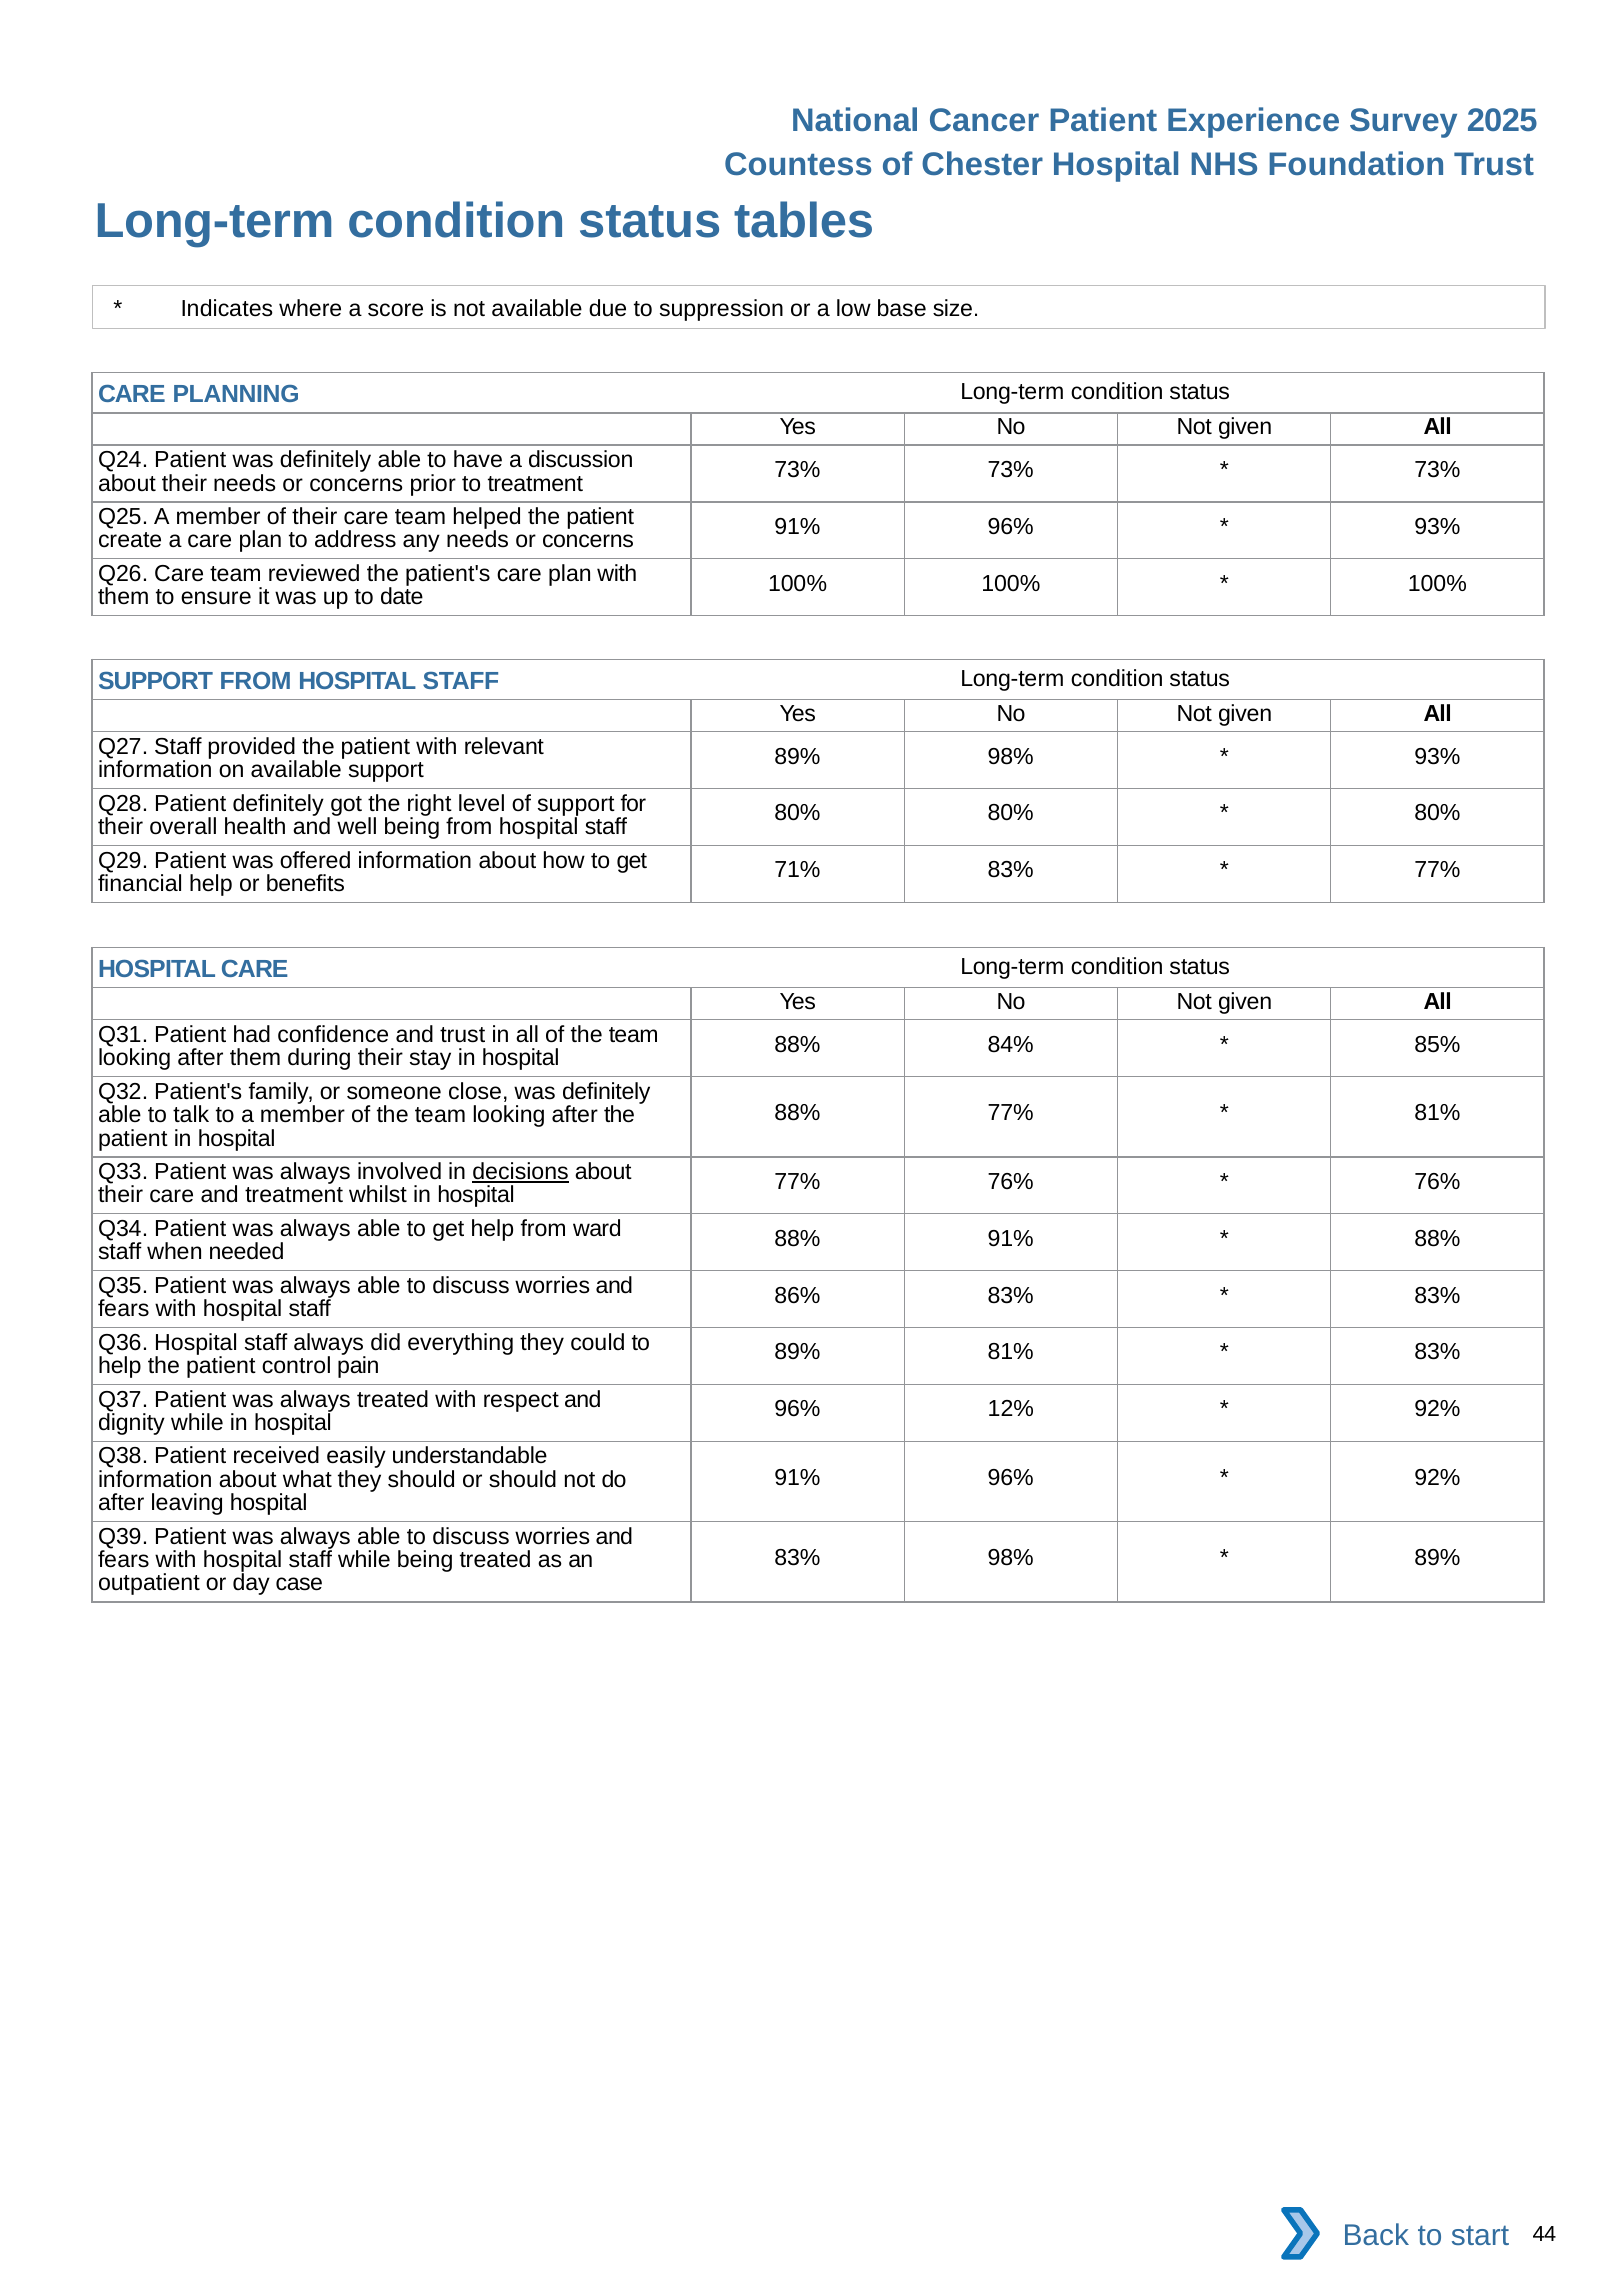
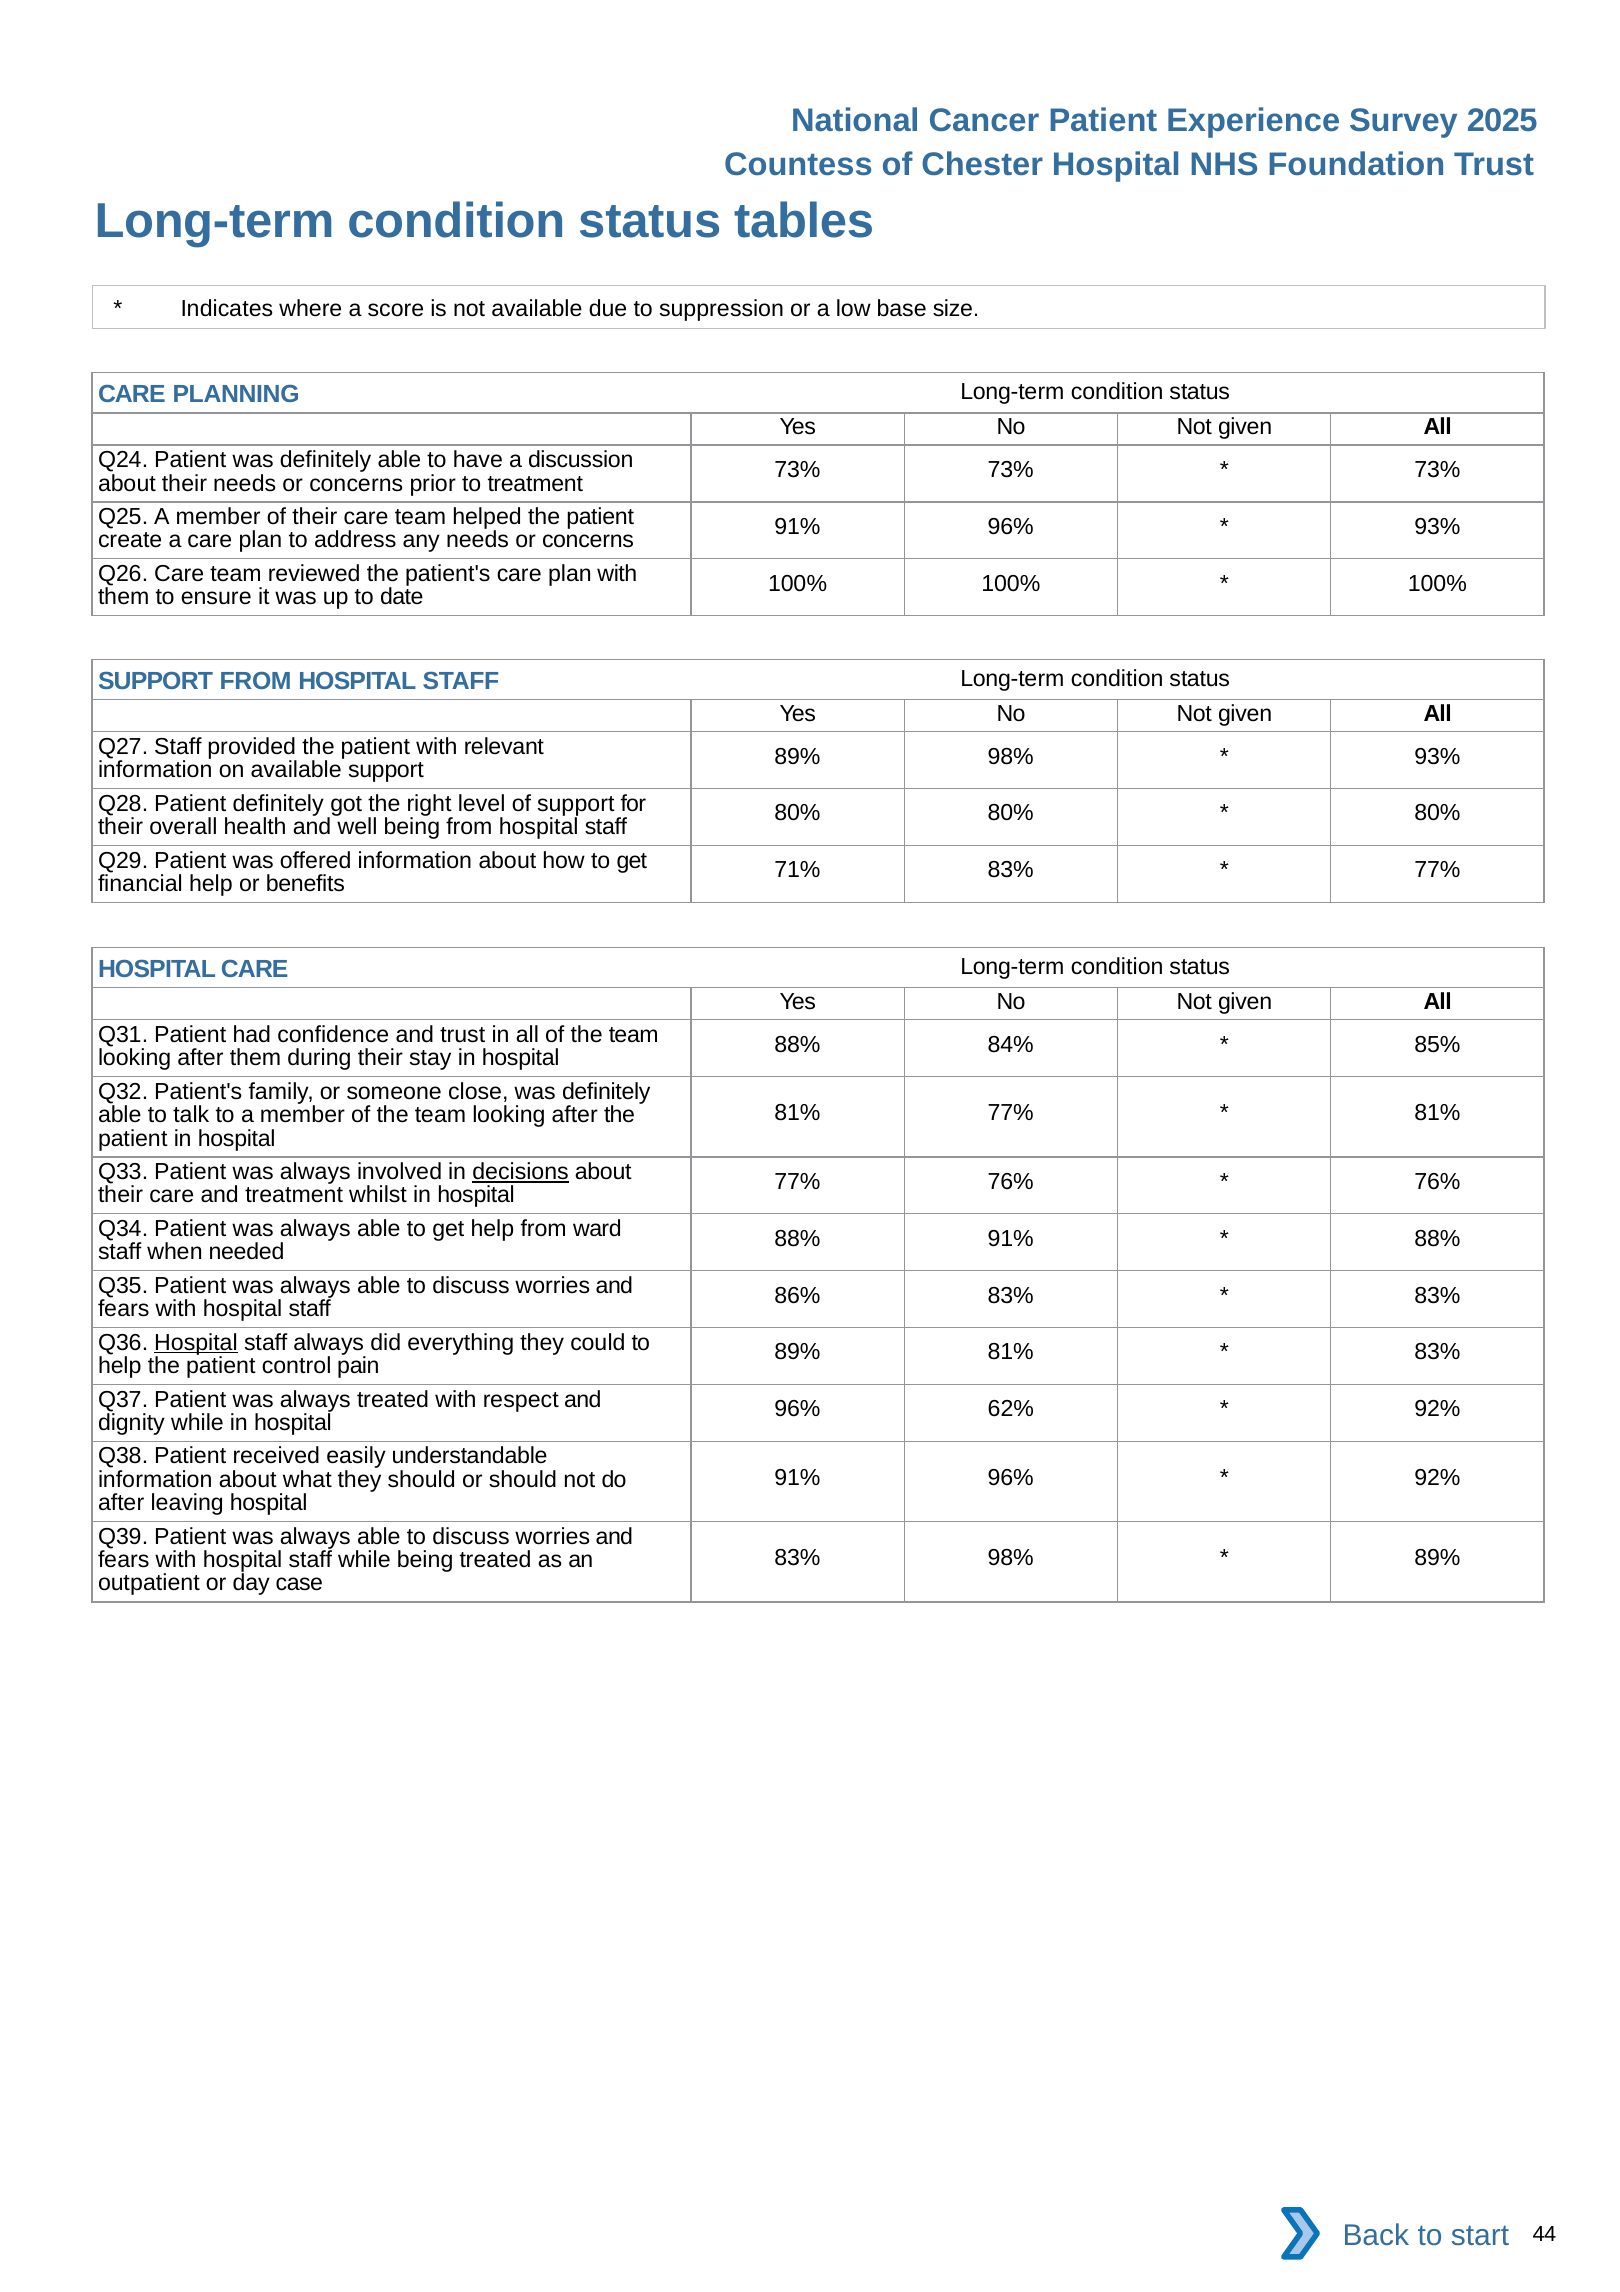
88%: 88% -> 81% (797, 1113)
Hospital underline: none -> present (196, 1343)
12%: 12% -> 62% (1011, 1410)
